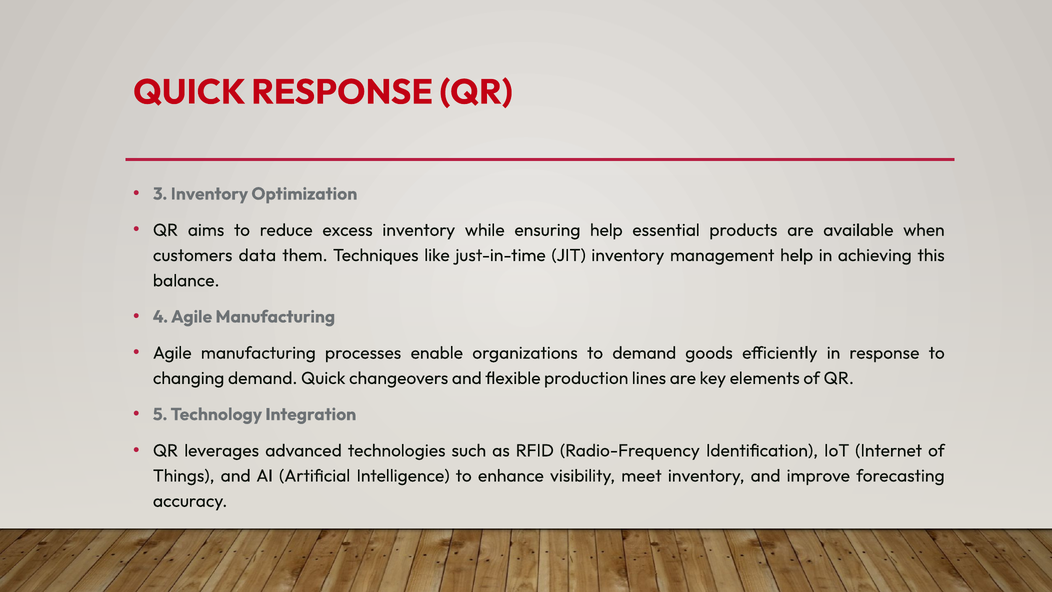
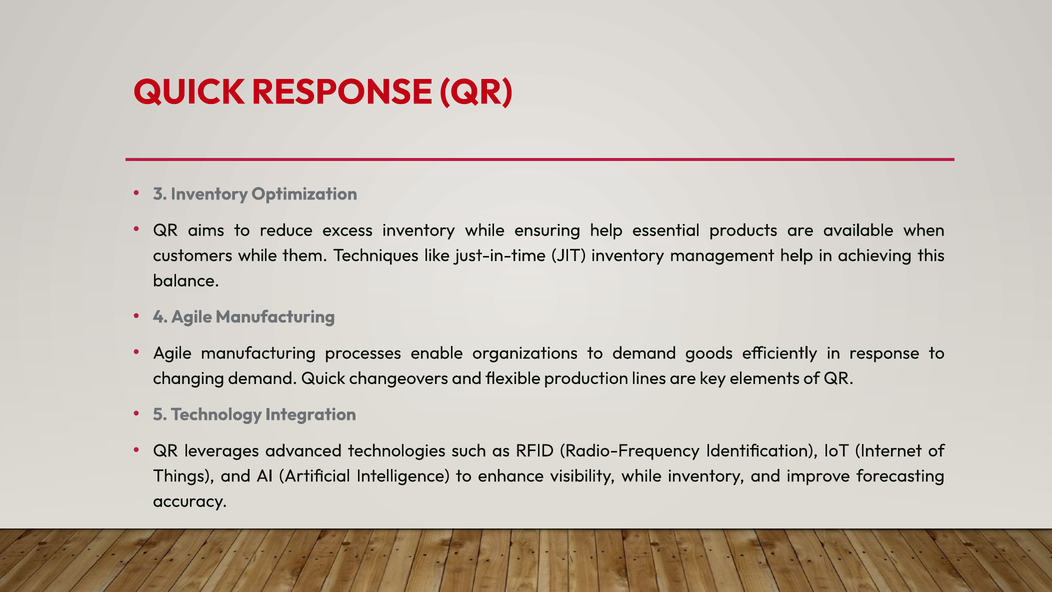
customers data: data -> while (257, 255)
visibility meet: meet -> while (641, 476)
